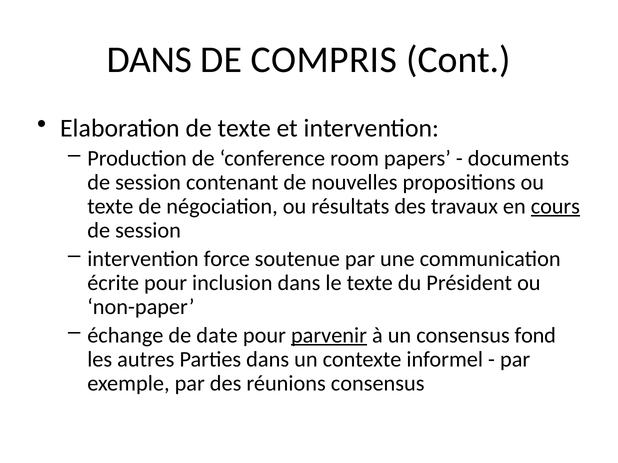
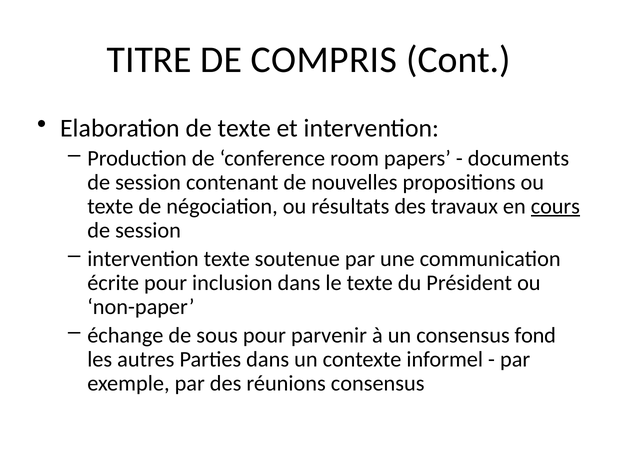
DANS: DANS -> TITRE (149, 60)
intervention force: force -> texte (227, 259)
date: date -> sous (217, 336)
parvenir underline: present -> none (329, 336)
